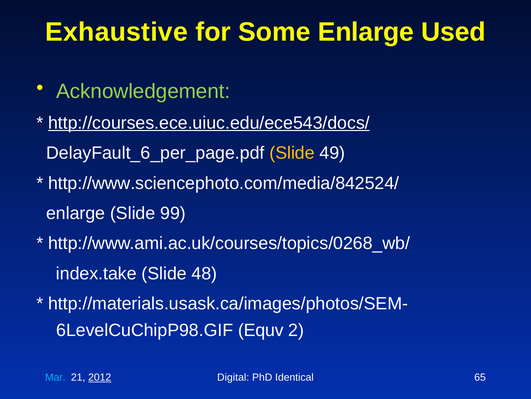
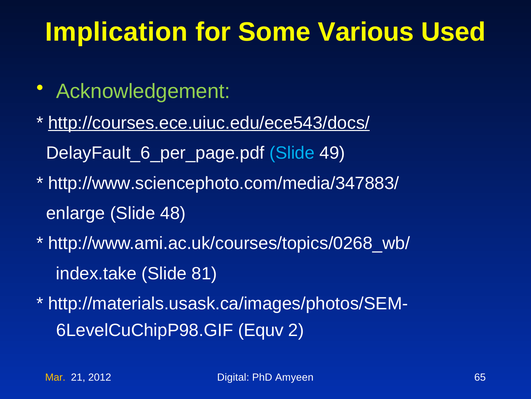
Exhaustive: Exhaustive -> Implication (117, 32)
Some Enlarge: Enlarge -> Various (366, 32)
Slide colour: yellow -> light blue (292, 153)
http://www.sciencephoto.com/media/842524/: http://www.sciencephoto.com/media/842524/ -> http://www.sciencephoto.com/media/347883/ (224, 183)
99: 99 -> 48 (173, 213)
48: 48 -> 81 (204, 273)
Mar colour: light blue -> yellow (55, 377)
2012 underline: present -> none (100, 377)
Identical: Identical -> Amyeen (294, 377)
